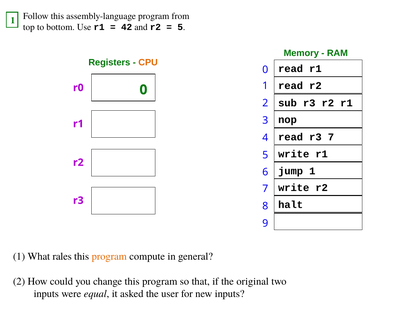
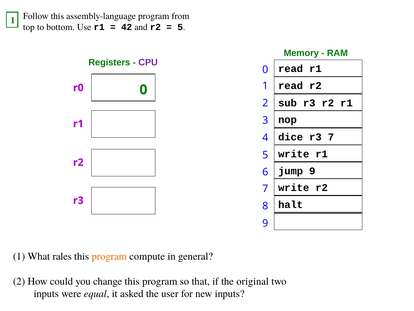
CPU colour: orange -> purple (148, 62)
read: read -> dice (291, 137)
jump 1: 1 -> 9 (312, 171)
